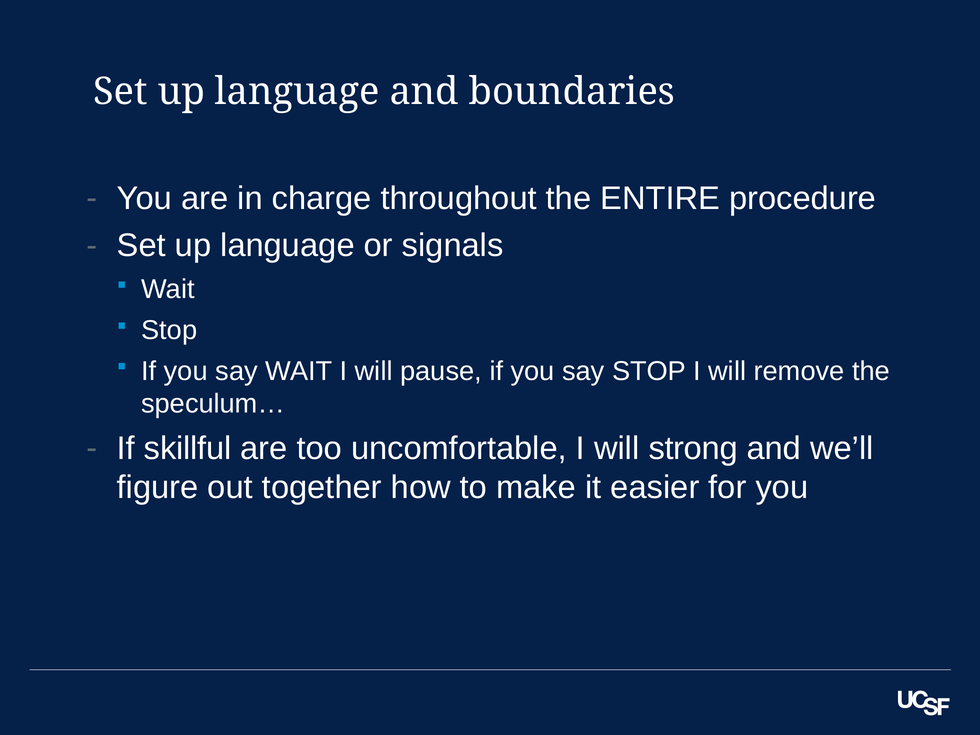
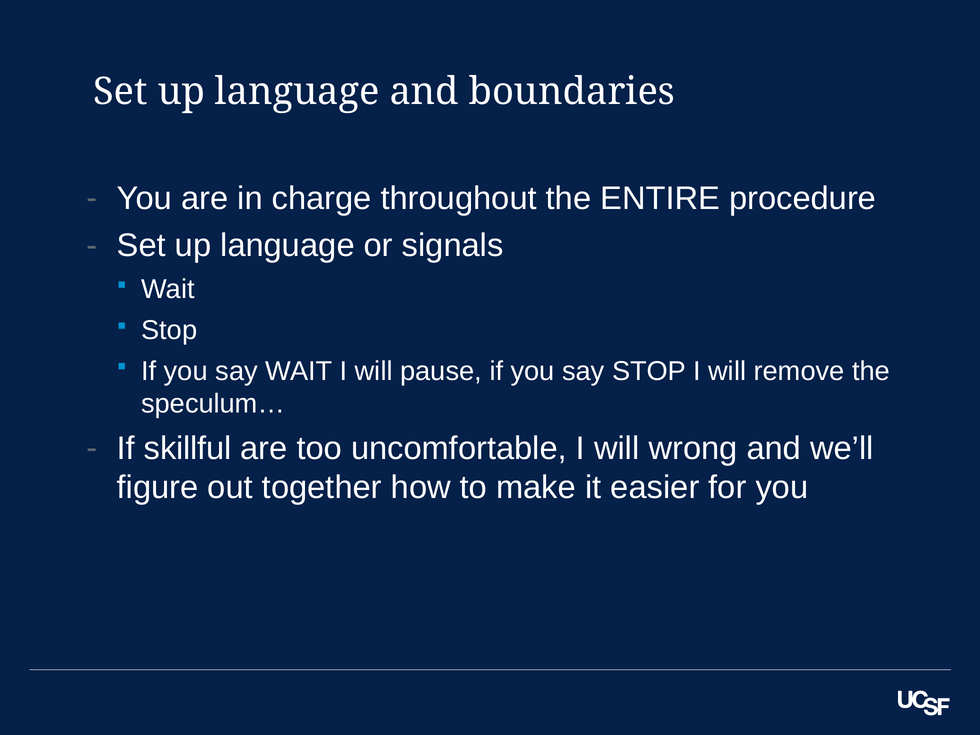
strong: strong -> wrong (693, 448)
